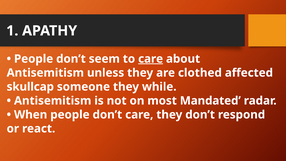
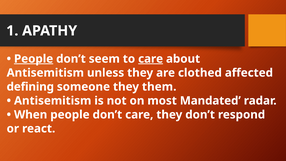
People underline: none -> present (34, 59)
skullcap: skullcap -> defining (30, 87)
while: while -> them (159, 87)
